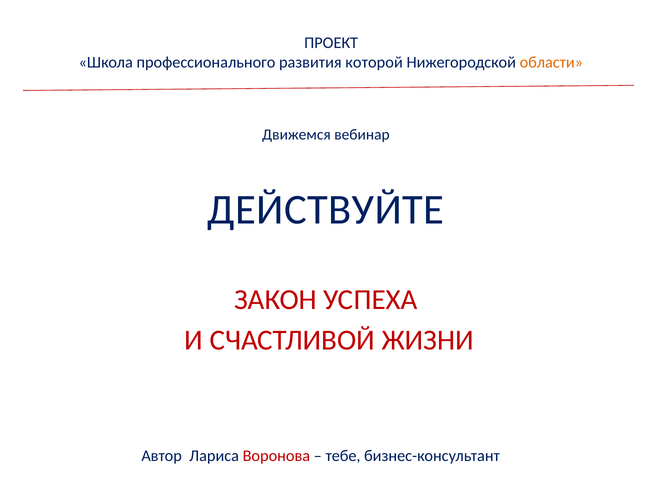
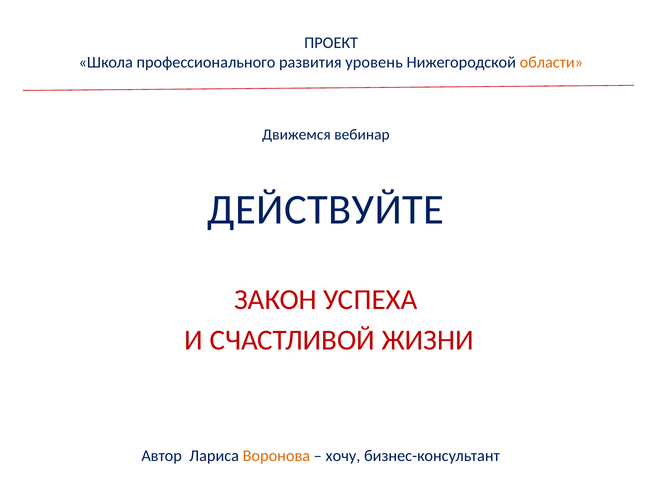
которой: которой -> уровень (374, 63)
Воронова colour: red -> orange (276, 456)
тебе: тебе -> хочу (343, 456)
